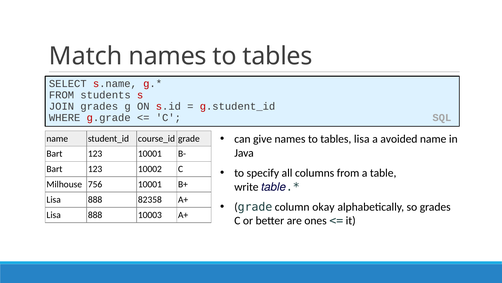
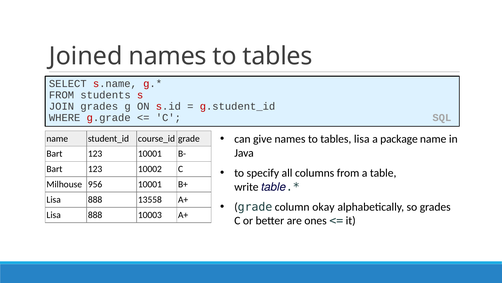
Match: Match -> Joined (86, 56)
avoided: avoided -> package (399, 139)
756: 756 -> 956 (95, 184)
82358: 82358 -> 13558 (150, 199)
